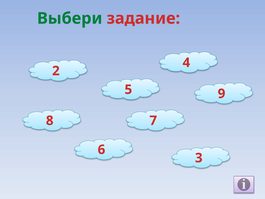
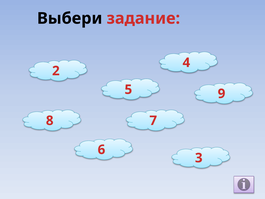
Выбери colour: green -> black (70, 18)
